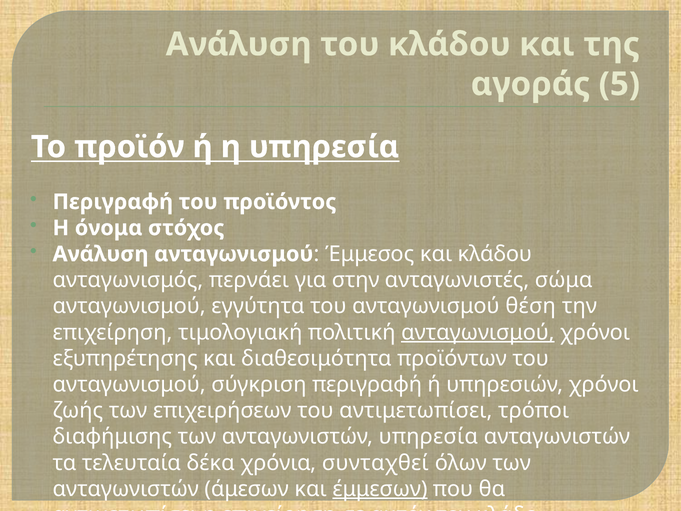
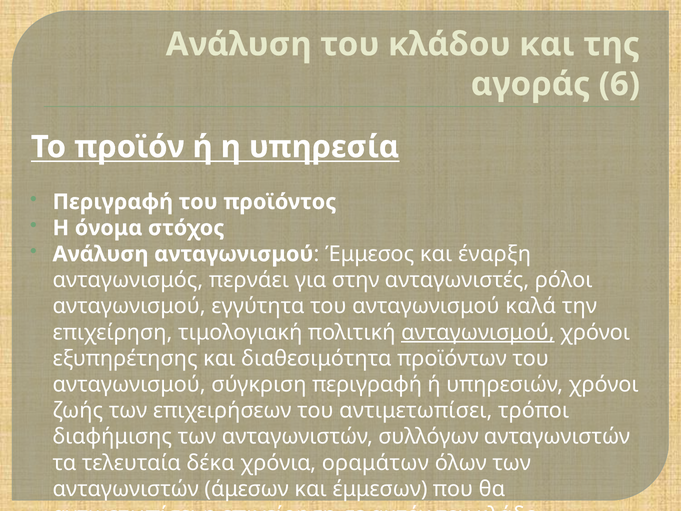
5: 5 -> 6 (619, 84)
και κλάδου: κλάδου -> έναρξη (495, 254)
σώμα: σώμα -> ρόλοι (564, 280)
θέση: θέση -> καλά (531, 306)
ανταγωνιστών υπηρεσία: υπηρεσία -> συλλόγων (429, 437)
συνταχθεί: συνταχθεί -> οραμάτων (375, 463)
έμμεσων underline: present -> none (380, 489)
